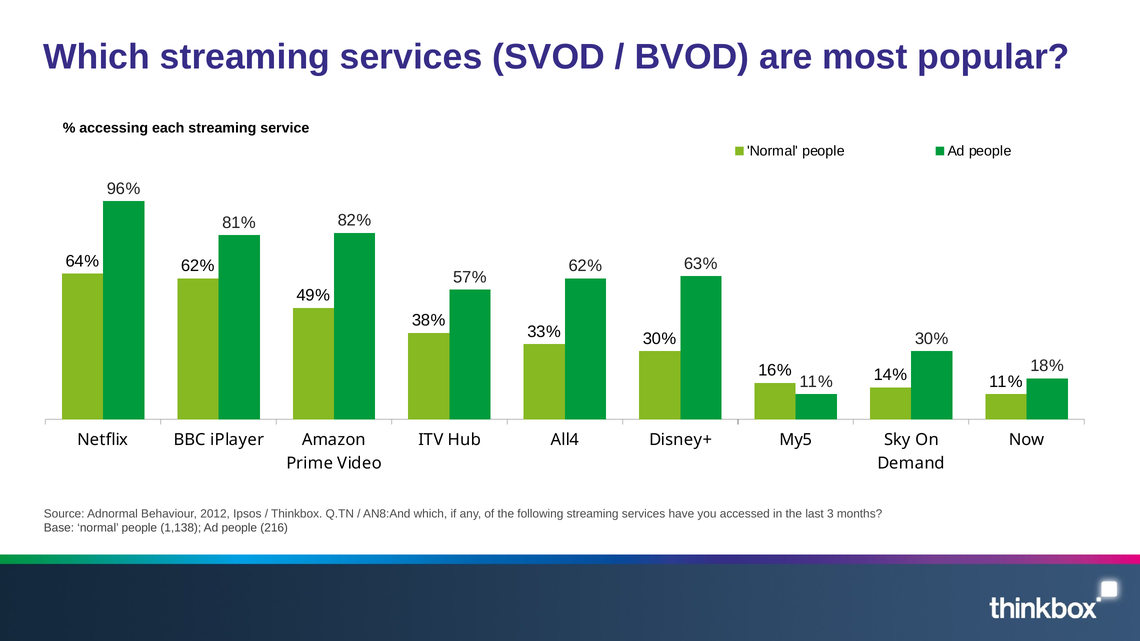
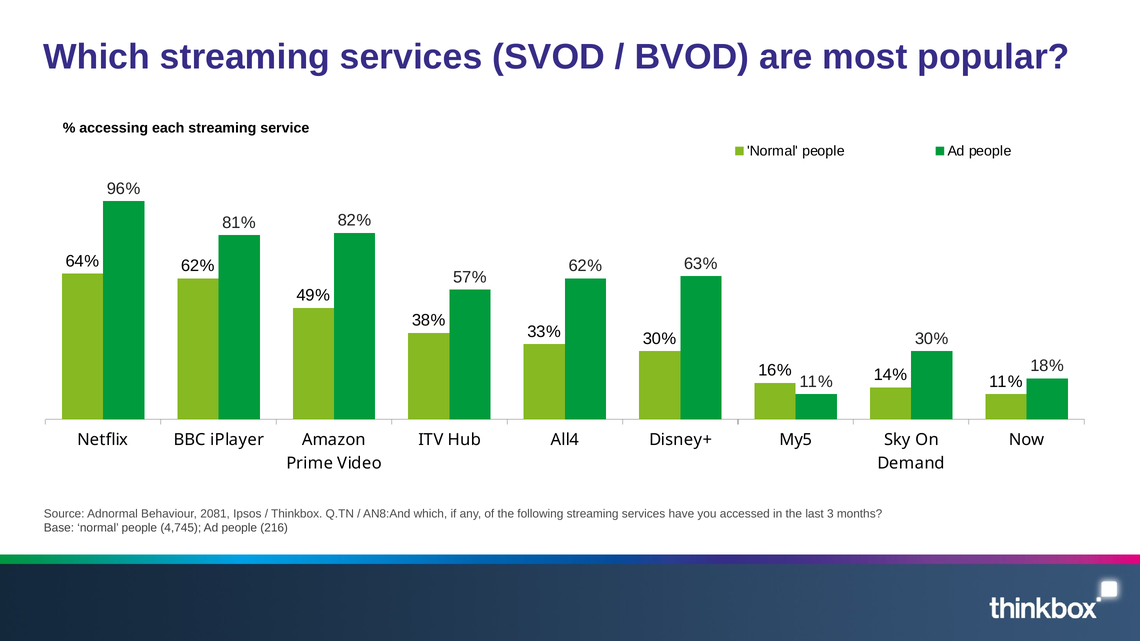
2012: 2012 -> 2081 (215, 514)
1,138: 1,138 -> 4,745 (181, 528)
